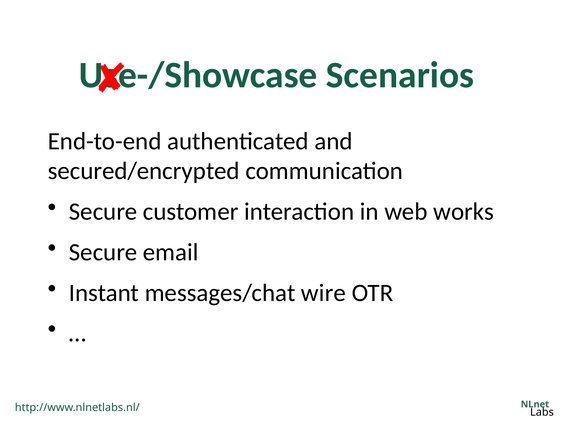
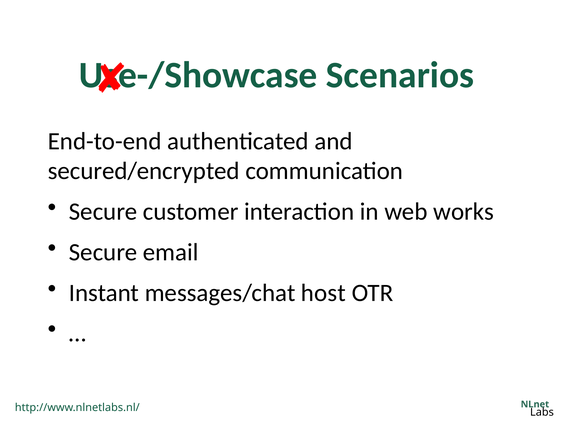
wire: wire -> host (323, 293)
